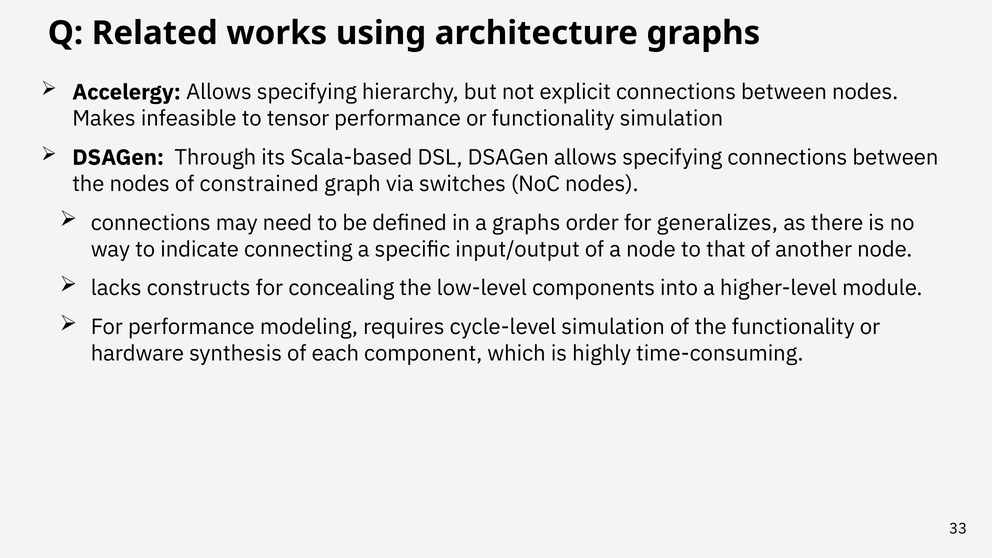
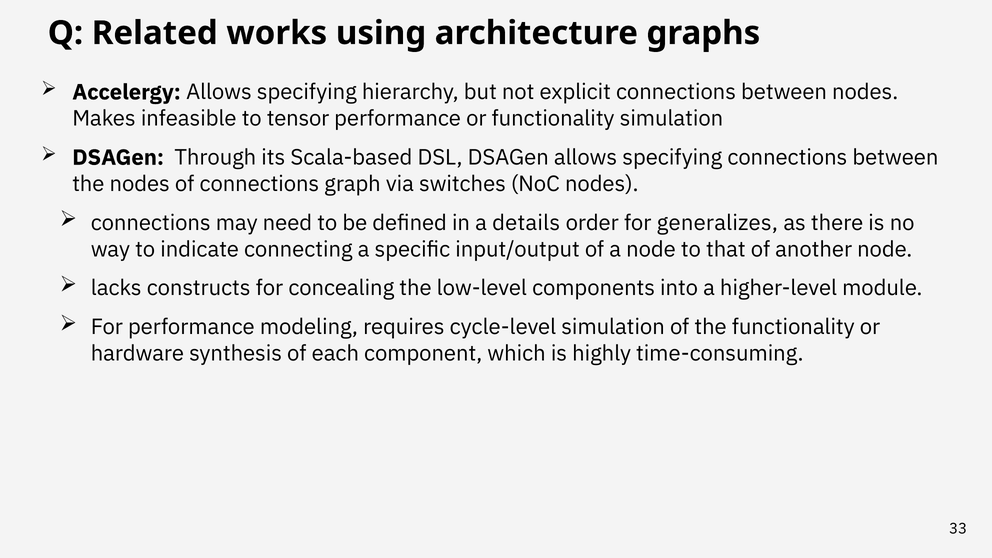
of constrained: constrained -> connections (259, 184)
a graphs: graphs -> details (526, 223)
